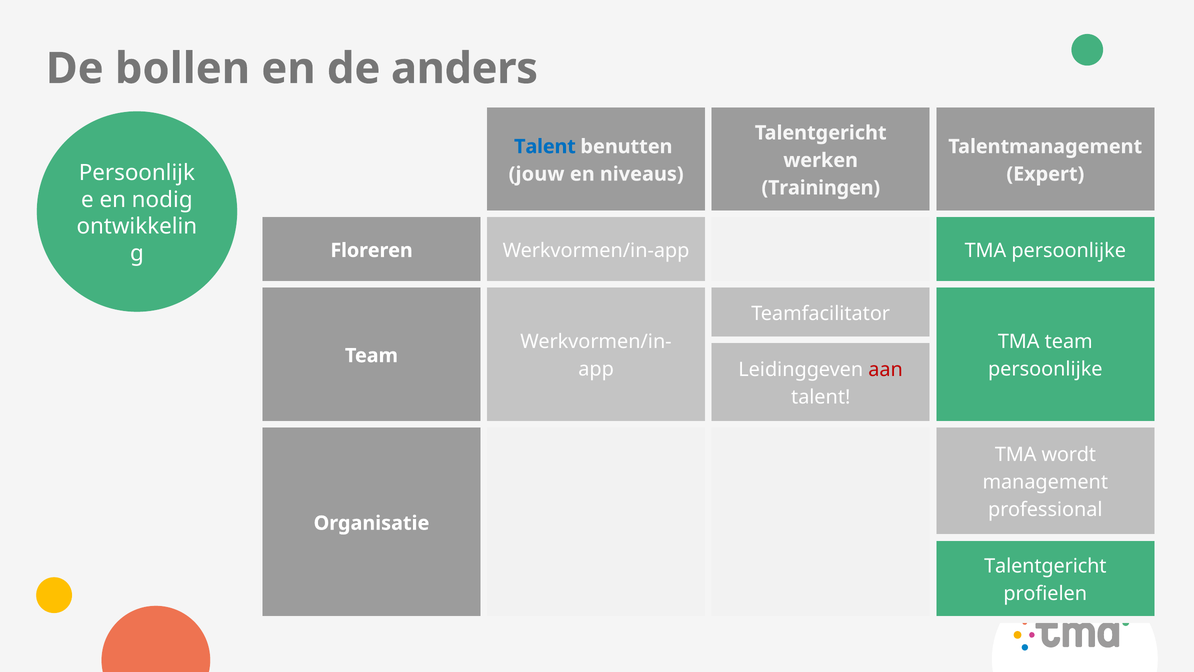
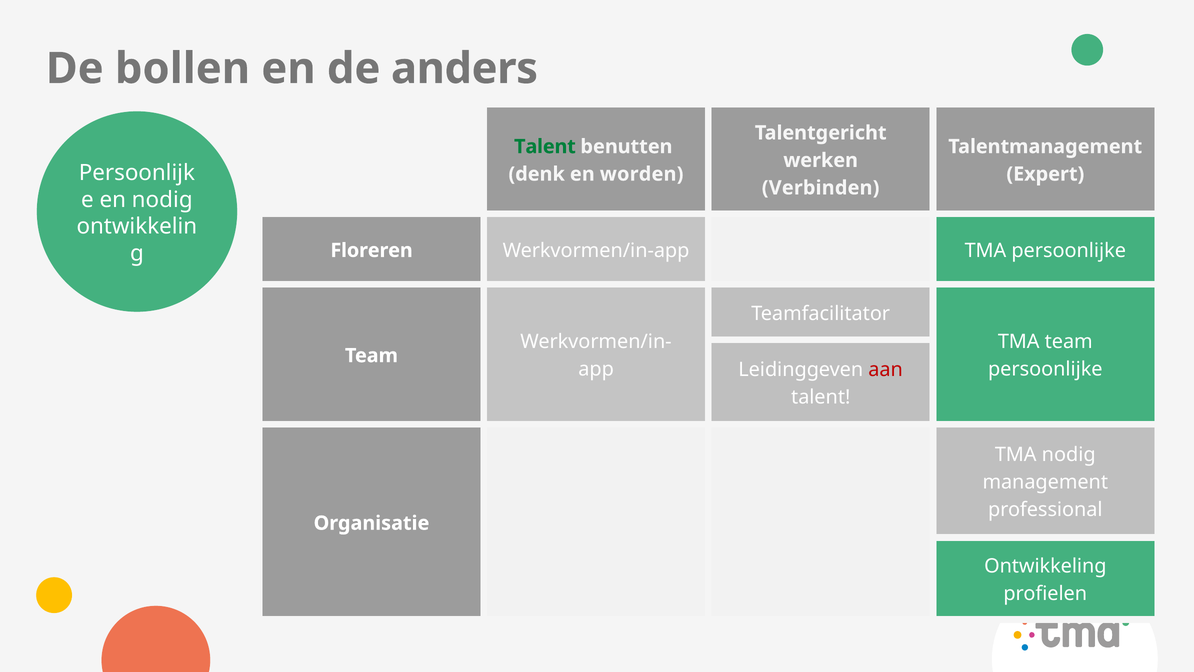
Talent colour: blue -> green (545, 147)
jouw: jouw -> denk (537, 174)
niveaus: niveaus -> worden (642, 174)
Trainingen: Trainingen -> Verbinden (821, 188)
TMA wordt: wordt -> nodig (1069, 454)
Talentgericht: Talentgericht -> Ontwikkeling (1045, 566)
